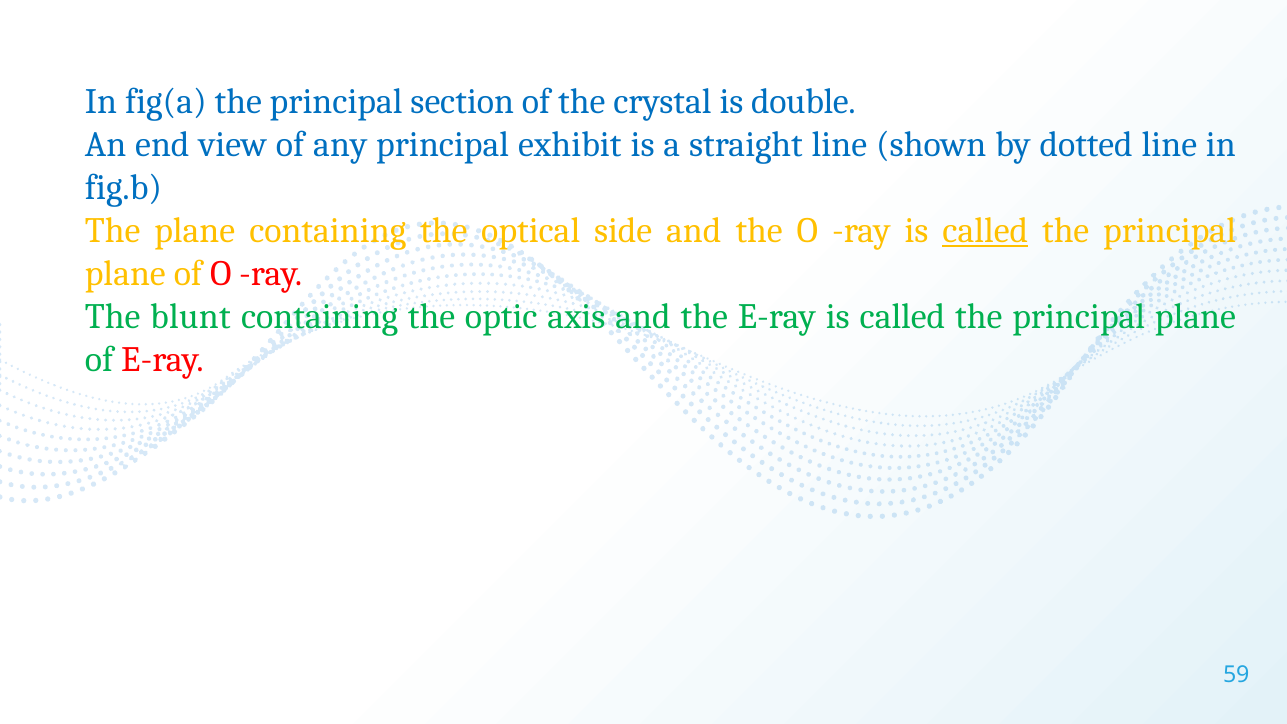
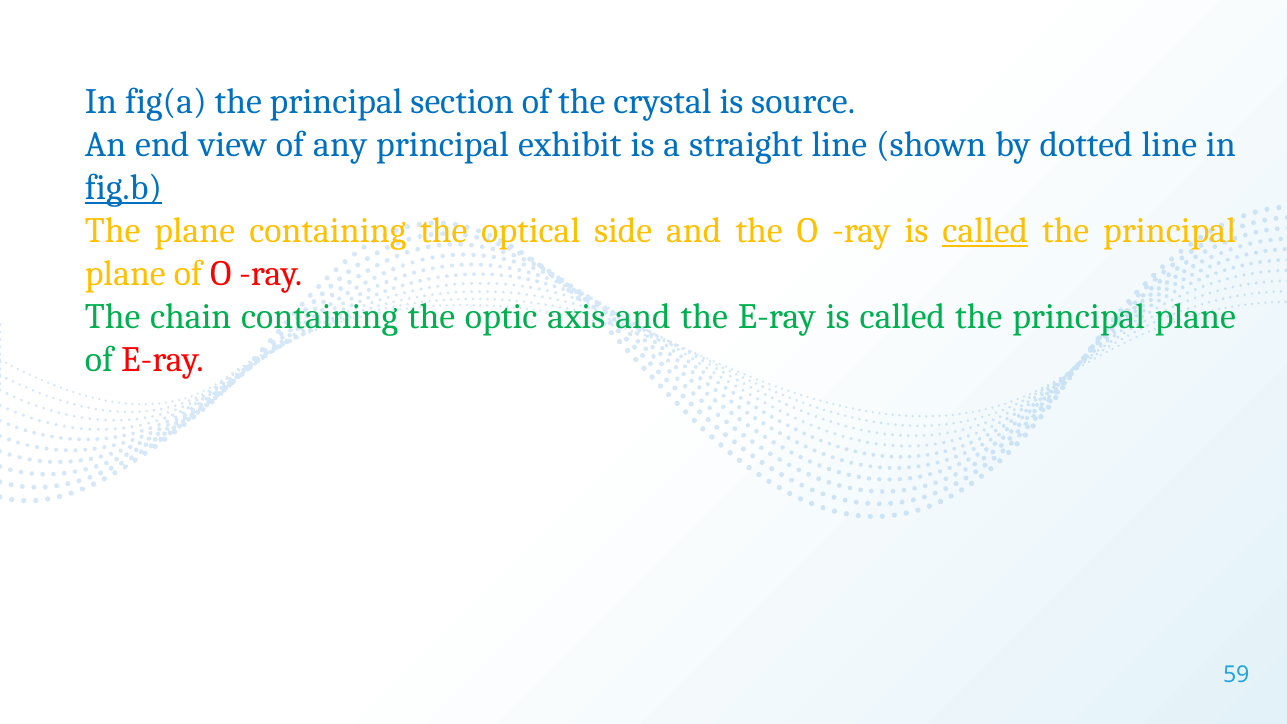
double: double -> source (803, 102)
fig.b underline: none -> present (124, 188)
blunt: blunt -> chain (191, 316)
